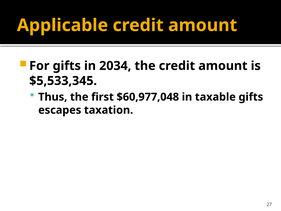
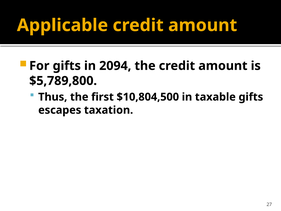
2034: 2034 -> 2094 (115, 66)
$5,533,345: $5,533,345 -> $5,789,800 (63, 81)
$60,977,048: $60,977,048 -> $10,804,500 (148, 97)
